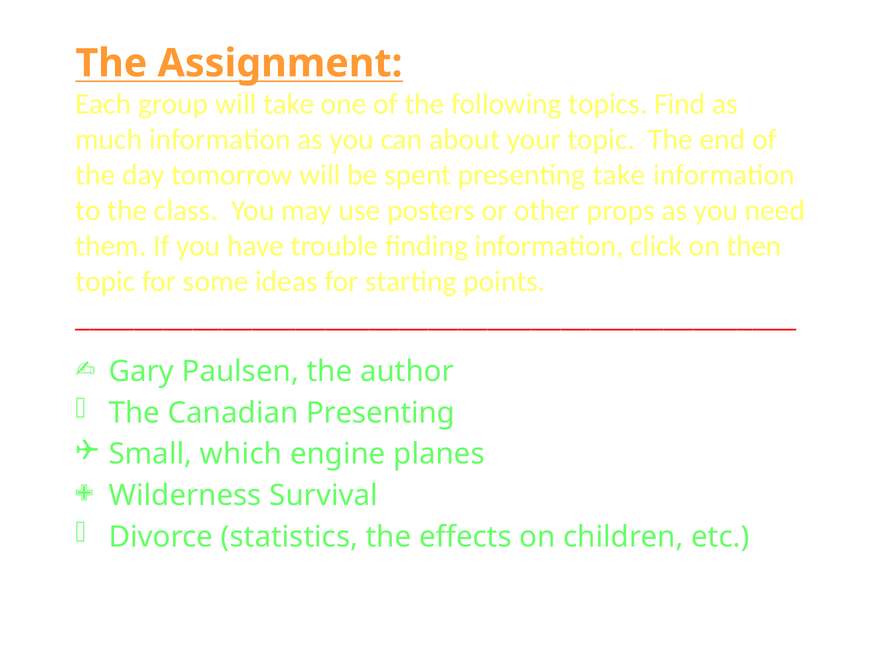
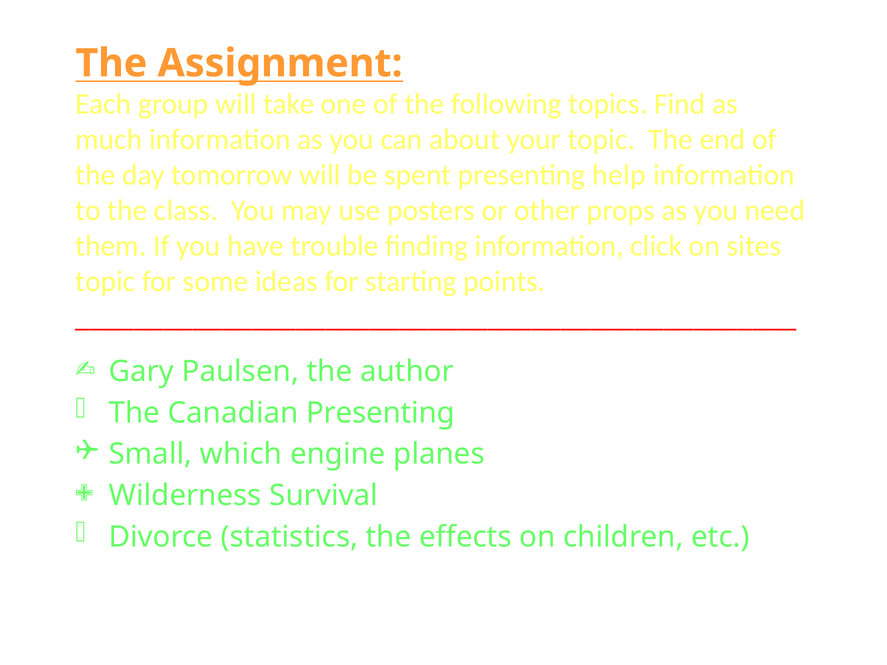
presenting take: take -> help (619, 175)
then: then -> sites (754, 246)
